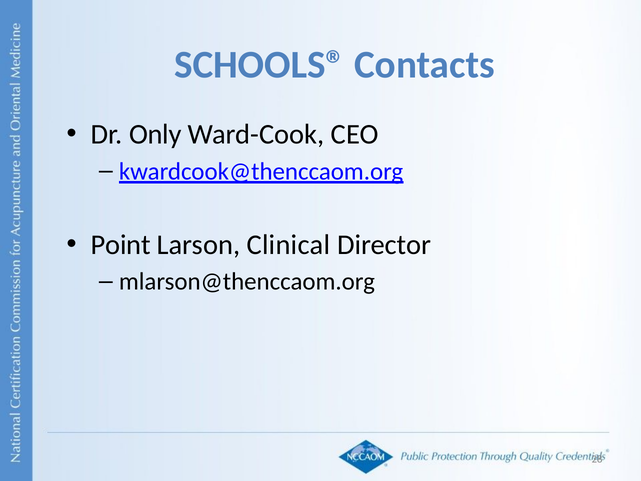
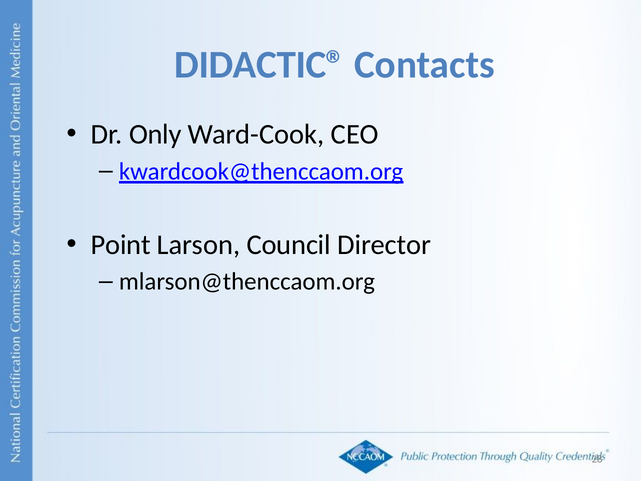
SCHOOLS®: SCHOOLS® -> DIDACTIC® (260, 65)
Clinical: Clinical -> Council (289, 245)
